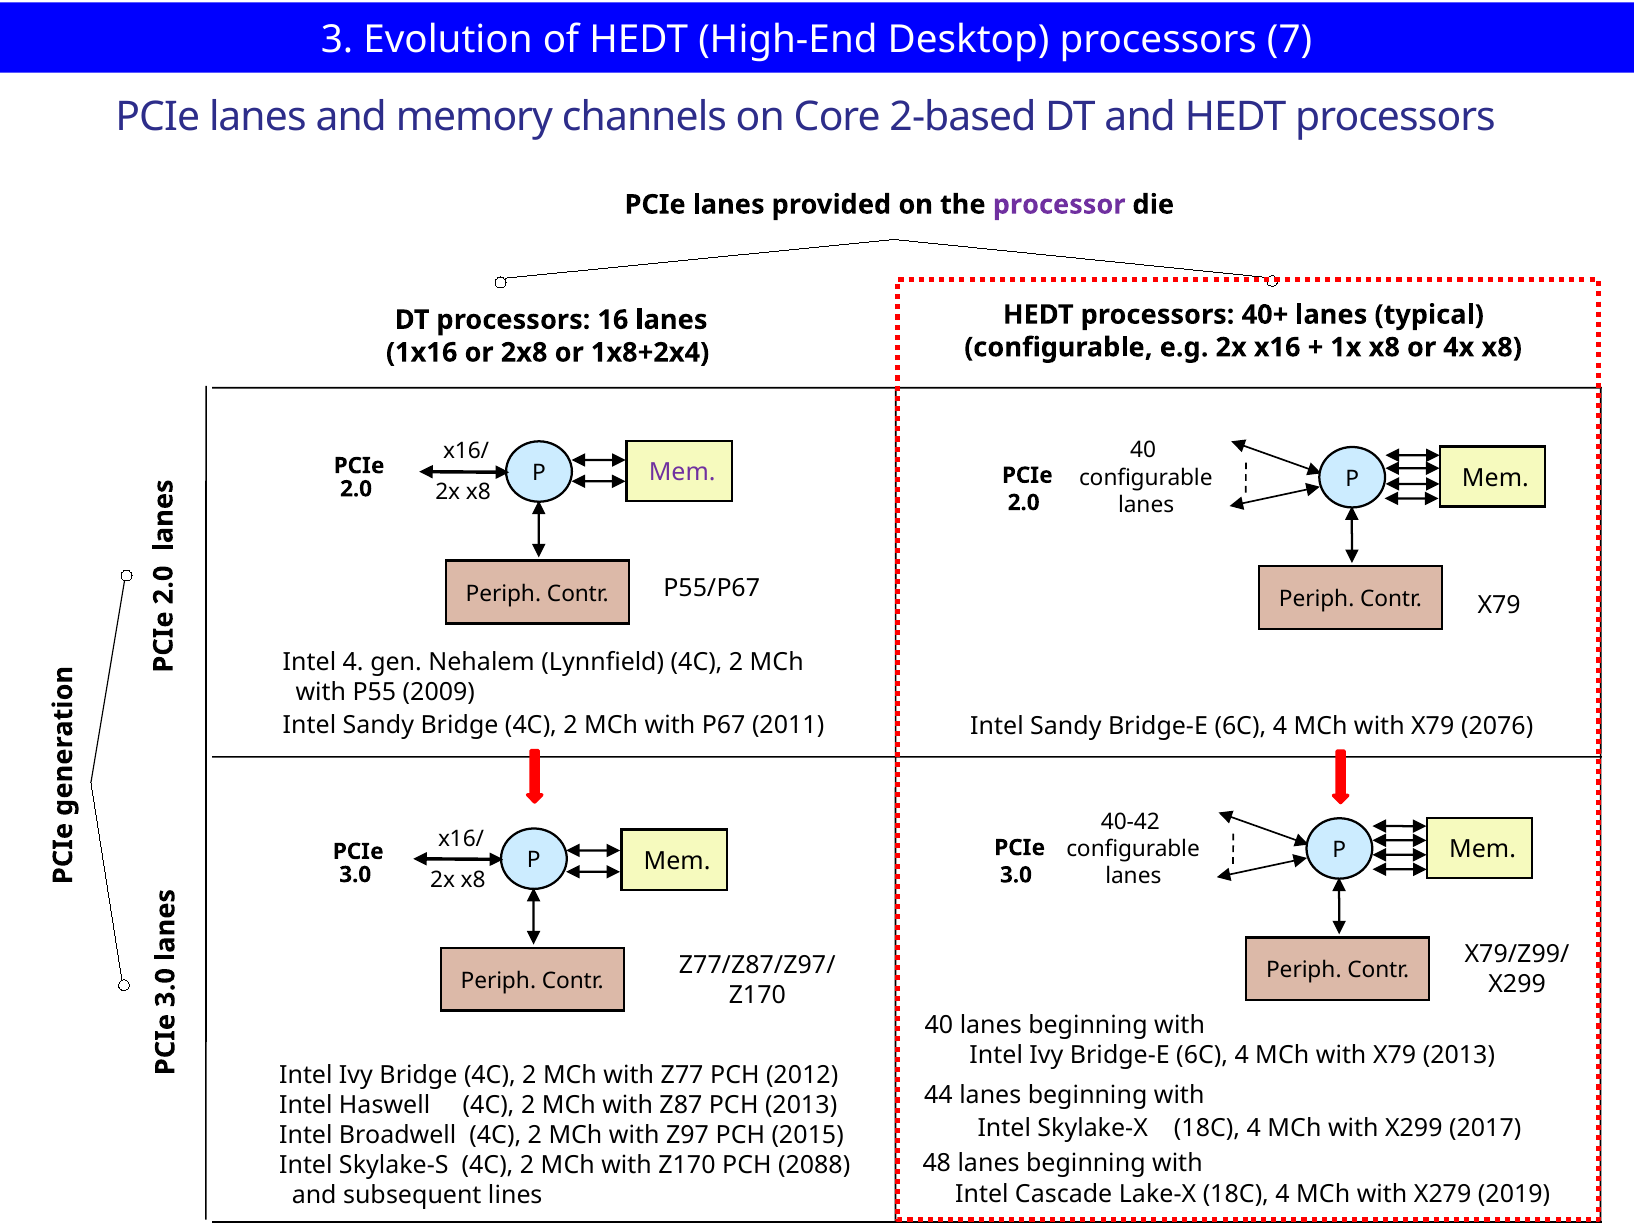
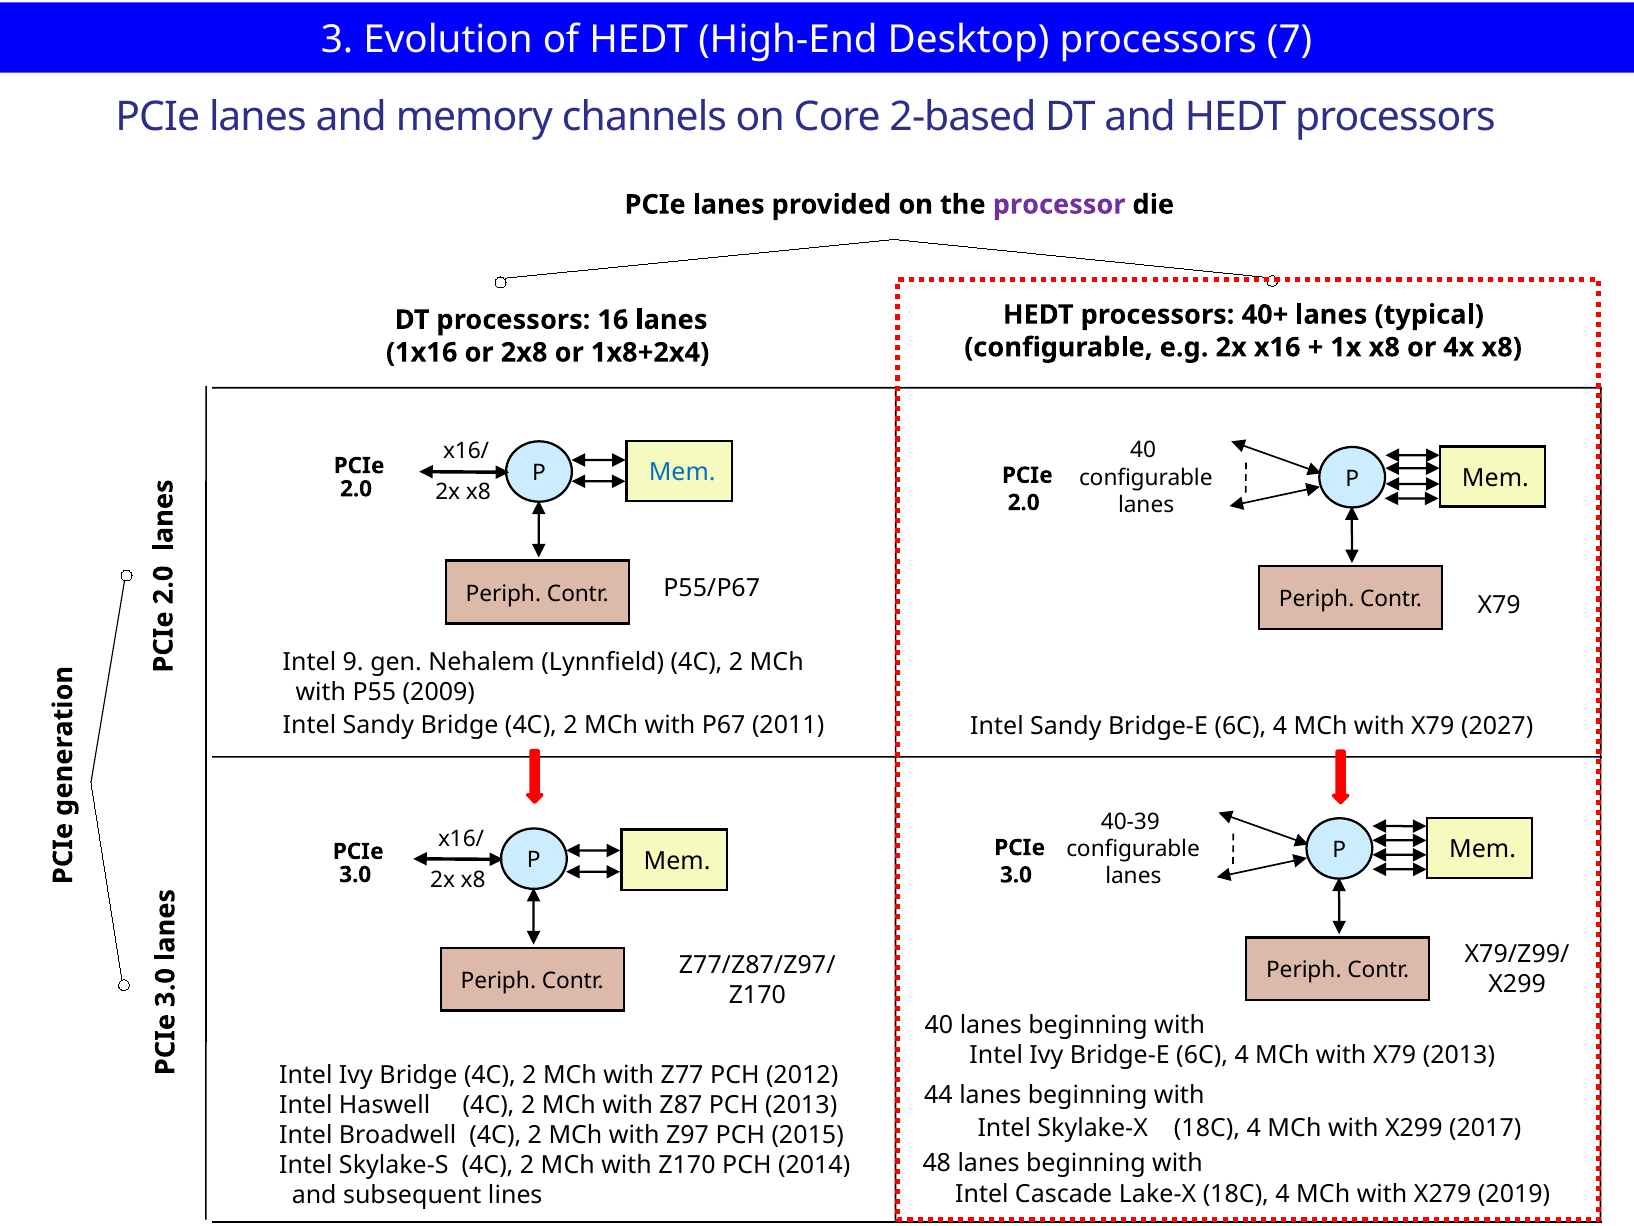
Mem colour: purple -> blue (682, 472)
Intel 4: 4 -> 9 (353, 662)
2076: 2076 -> 2027 (1497, 726)
40-42: 40-42 -> 40-39 (1130, 821)
2088: 2088 -> 2014 (814, 1165)
